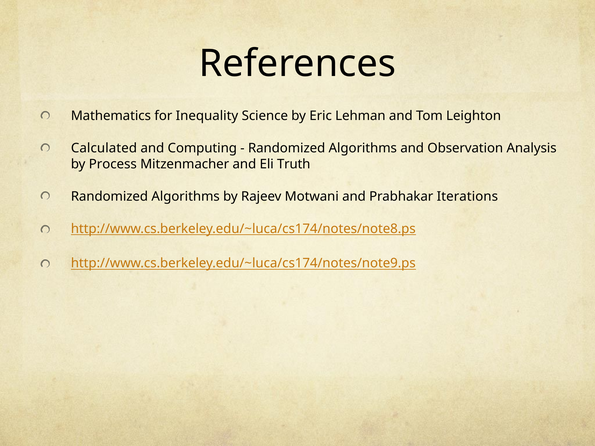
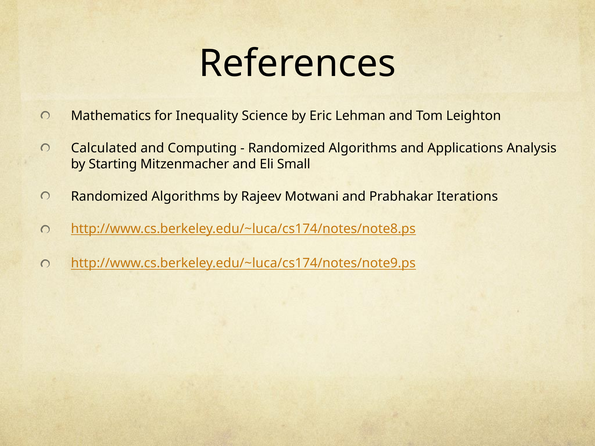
Observation: Observation -> Applications (465, 148)
Process: Process -> Starting (113, 164)
Truth: Truth -> Small (294, 164)
